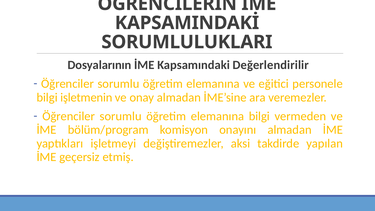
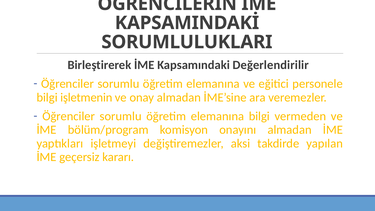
Dosyalarının: Dosyalarının -> Birleştirerek (99, 65)
etmiş: etmiş -> kararı (118, 157)
